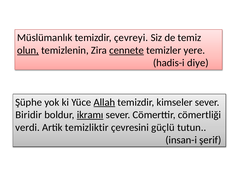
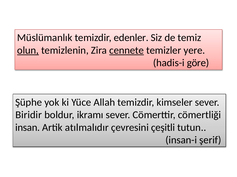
çevreyi: çevreyi -> edenler (131, 38)
diye: diye -> göre (198, 63)
Allah underline: present -> none (104, 103)
ikramı underline: present -> none (90, 115)
verdi: verdi -> insan (28, 128)
temizliktir: temizliktir -> atılmalıdır (87, 128)
güçlü: güçlü -> çeşitli (163, 128)
